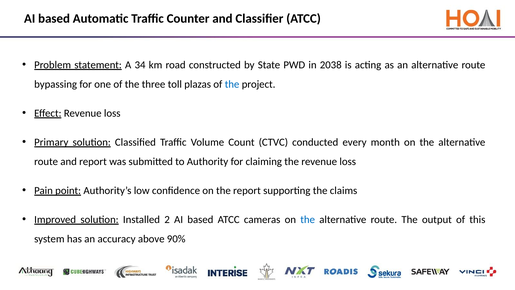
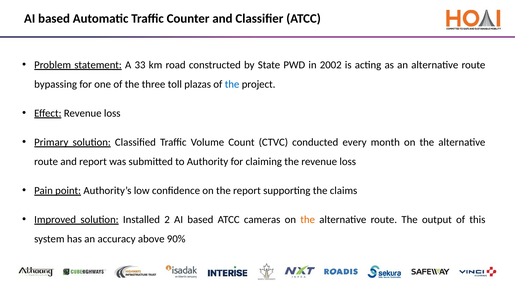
34: 34 -> 33 (140, 65)
2038: 2038 -> 2002 (331, 65)
the colour: blue -> orange (308, 219)
